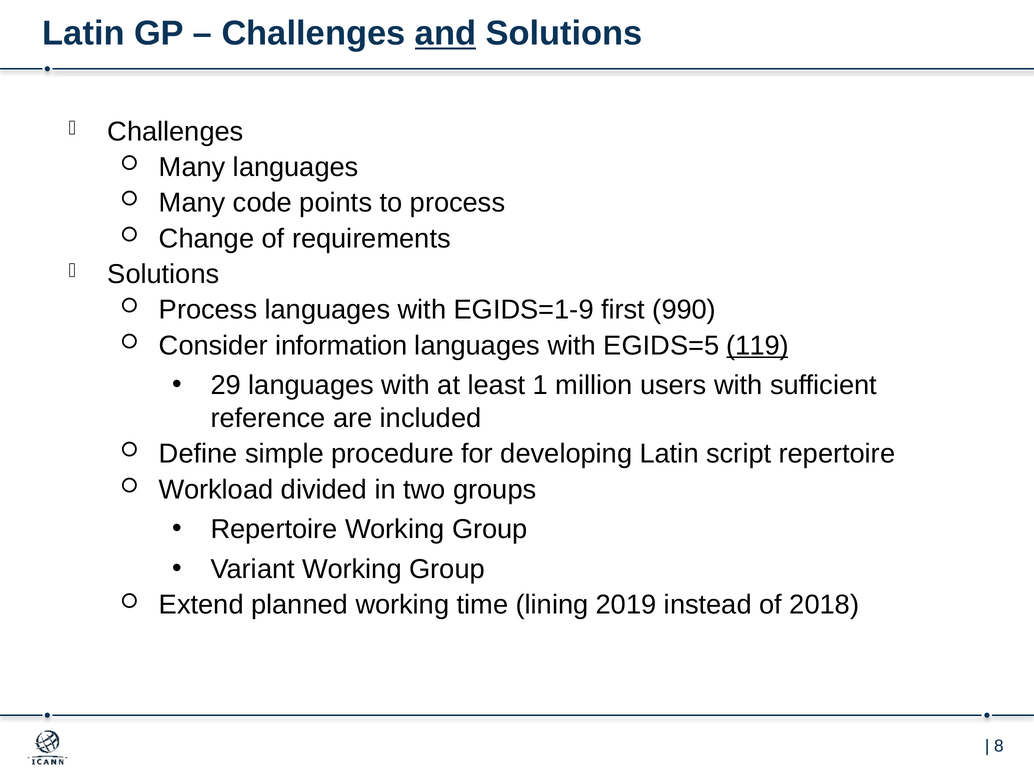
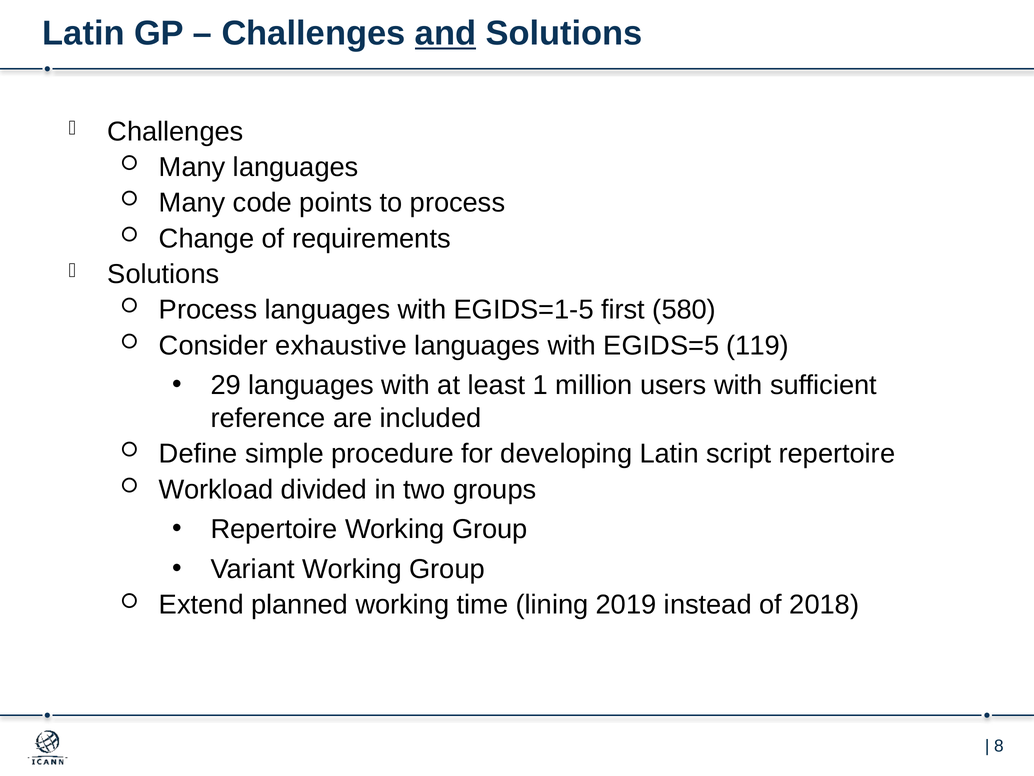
EGIDS=1-9: EGIDS=1-9 -> EGIDS=1-5 (524, 310)
990: 990 -> 580 (684, 310)
information: information -> exhaustive (341, 345)
119 underline: present -> none (758, 345)
